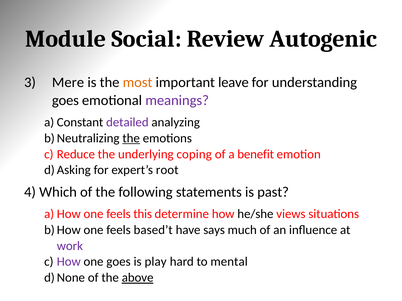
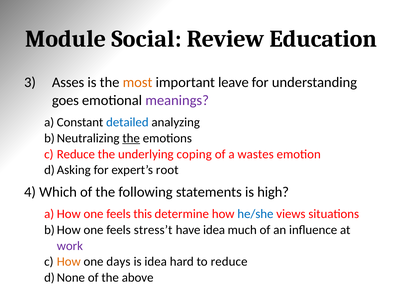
Autogenic: Autogenic -> Education (323, 39)
Mere: Mere -> Asses (68, 83)
detailed colour: purple -> blue (127, 123)
benefit: benefit -> wastes (256, 154)
past: past -> high (273, 192)
he/she colour: black -> blue (255, 214)
based’t: based’t -> stress’t (153, 230)
have says: says -> idea (214, 230)
How colour: purple -> orange (69, 262)
one goes: goes -> days (118, 262)
is play: play -> idea (156, 262)
to mental: mental -> reduce (229, 262)
above underline: present -> none (138, 278)
